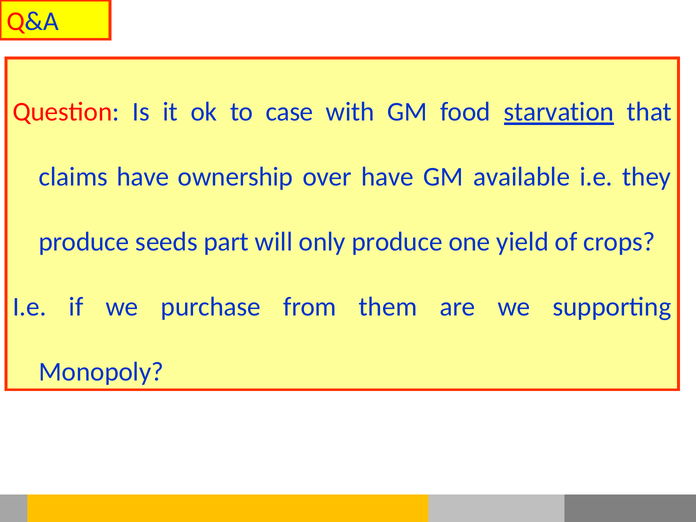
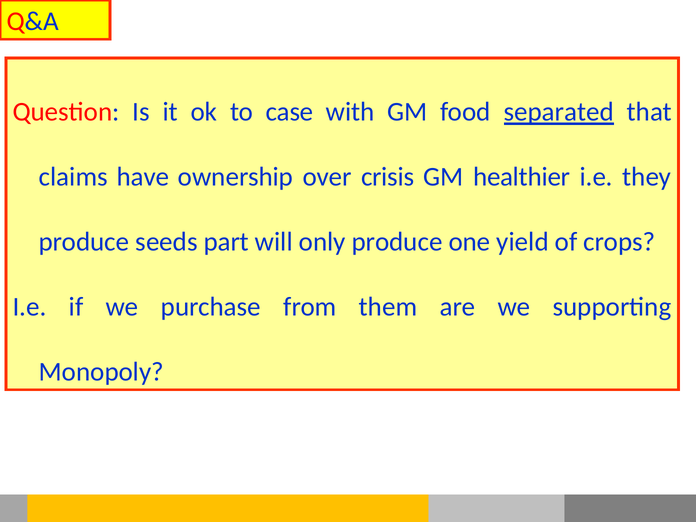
starvation: starvation -> separated (559, 112)
over have: have -> crisis (388, 177)
available: available -> healthier (522, 177)
